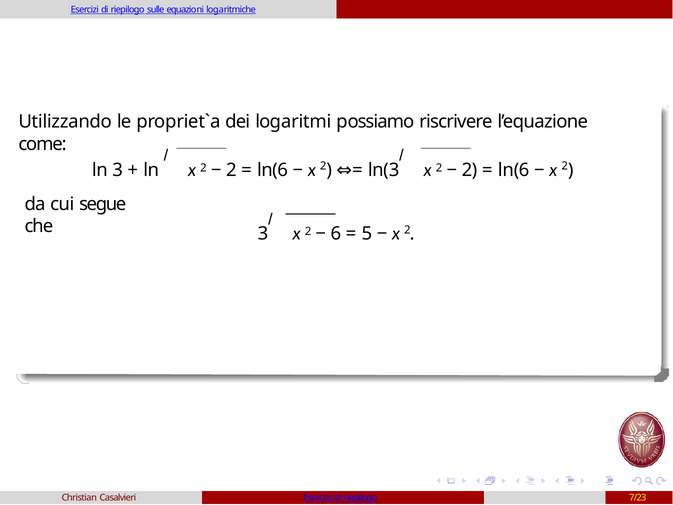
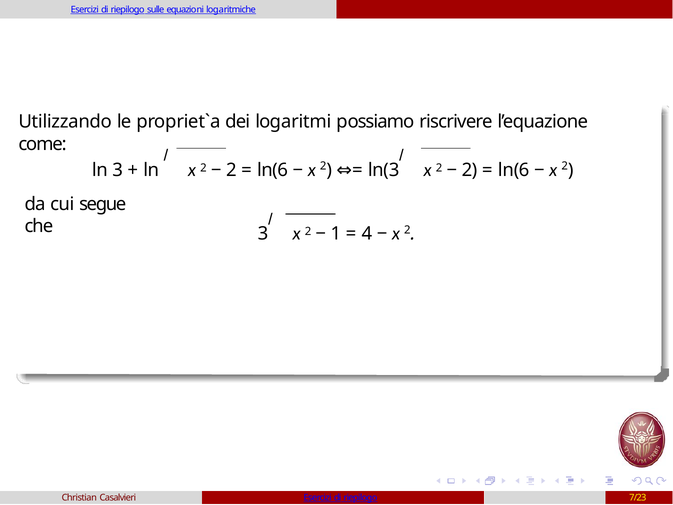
6: 6 -> 1 (336, 234)
5: 5 -> 4 (367, 234)
